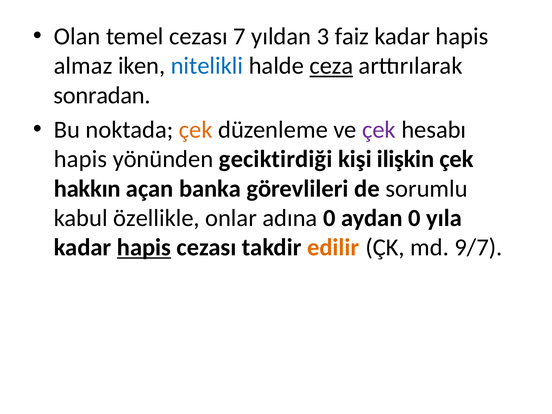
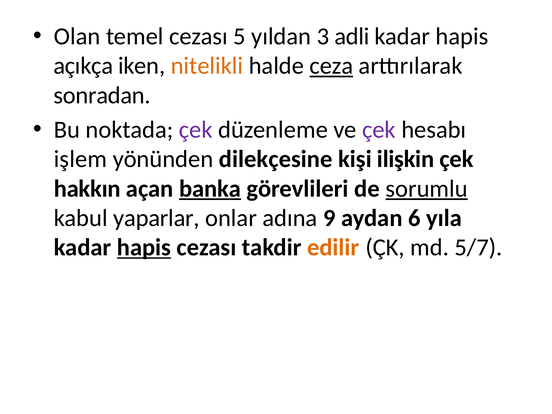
7: 7 -> 5 (239, 36)
faiz: faiz -> adli (352, 36)
almaz: almaz -> açıkça (83, 66)
nitelikli colour: blue -> orange (207, 66)
çek colour: orange -> purple (196, 130)
hapis: hapis -> işlem (80, 159)
geciktirdiği: geciktirdiği -> dilekçesine (276, 159)
banka underline: none -> present (210, 189)
sorumlu underline: none -> present (427, 189)
özellikle: özellikle -> yaparlar (156, 218)
adına 0: 0 -> 9 (329, 218)
aydan 0: 0 -> 6 (414, 218)
9/7: 9/7 -> 5/7 (478, 247)
